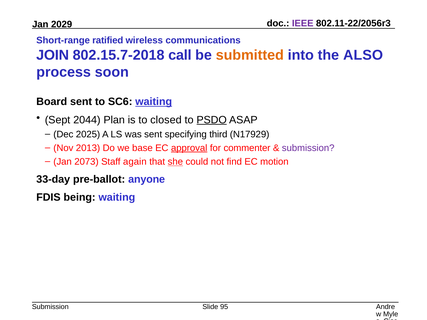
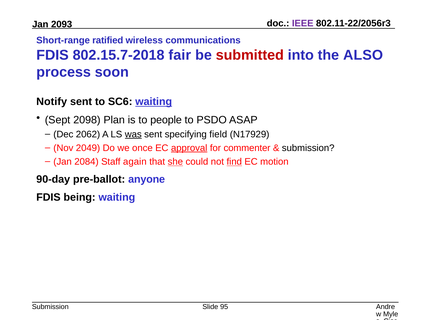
2029: 2029 -> 2093 (62, 24)
JOIN: JOIN -> FDIS (53, 55)
call: call -> fair (180, 55)
submitted colour: orange -> red (250, 55)
Board: Board -> Notify (52, 102)
2044: 2044 -> 2098 (87, 120)
closed: closed -> people (166, 120)
PSDO underline: present -> none (212, 120)
2025: 2025 -> 2062 (88, 134)
was underline: none -> present (133, 134)
third: third -> field (218, 134)
2013: 2013 -> 2049 (88, 148)
base: base -> once (142, 148)
submission colour: purple -> black (308, 148)
2073: 2073 -> 2084 (86, 162)
find underline: none -> present (234, 162)
33-day: 33-day -> 90-day (53, 179)
